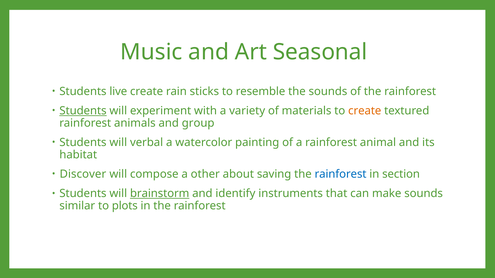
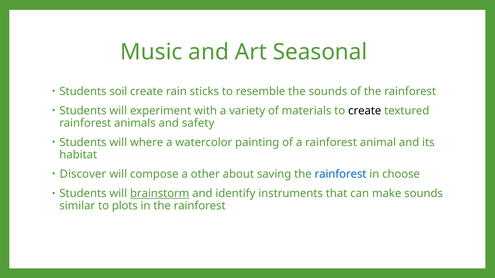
live: live -> soil (118, 91)
Students underline: present -> none (83, 111)
create colour: orange -> black (365, 111)
group: group -> safety (198, 123)
verbal: verbal -> where (147, 143)
section: section -> choose (401, 174)
